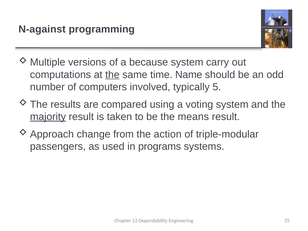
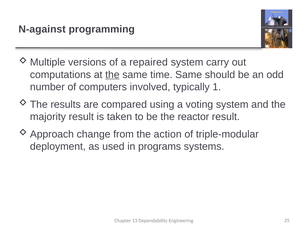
because: because -> repaired (149, 62)
time Name: Name -> Same (189, 75)
5: 5 -> 1 (217, 87)
majority underline: present -> none (48, 117)
means: means -> reactor (193, 117)
passengers: passengers -> deployment (58, 147)
